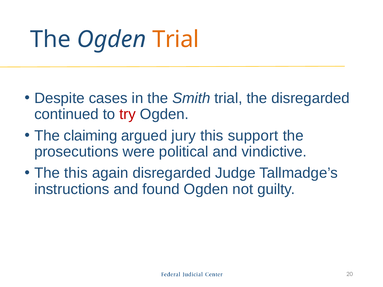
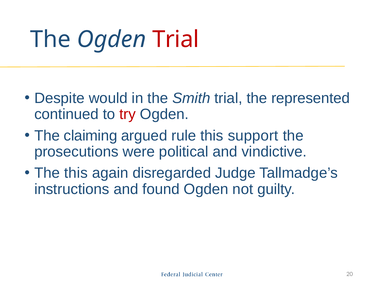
Trial colour: orange -> red (176, 39)
cases: cases -> would (108, 98)
the disregarded: disregarded -> represented (311, 98)
jury: jury -> rule (184, 136)
